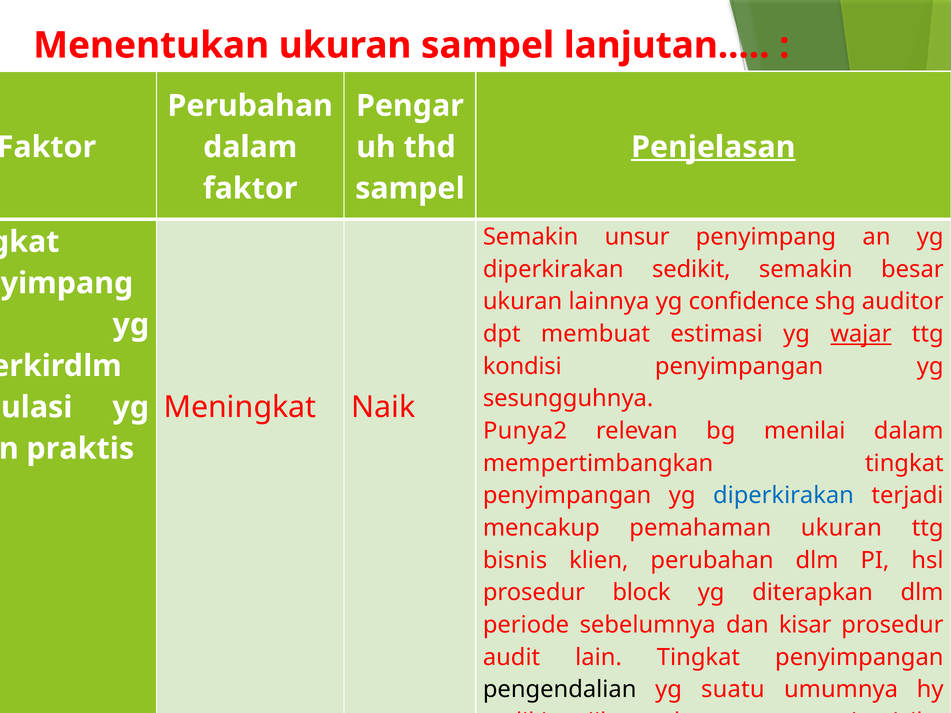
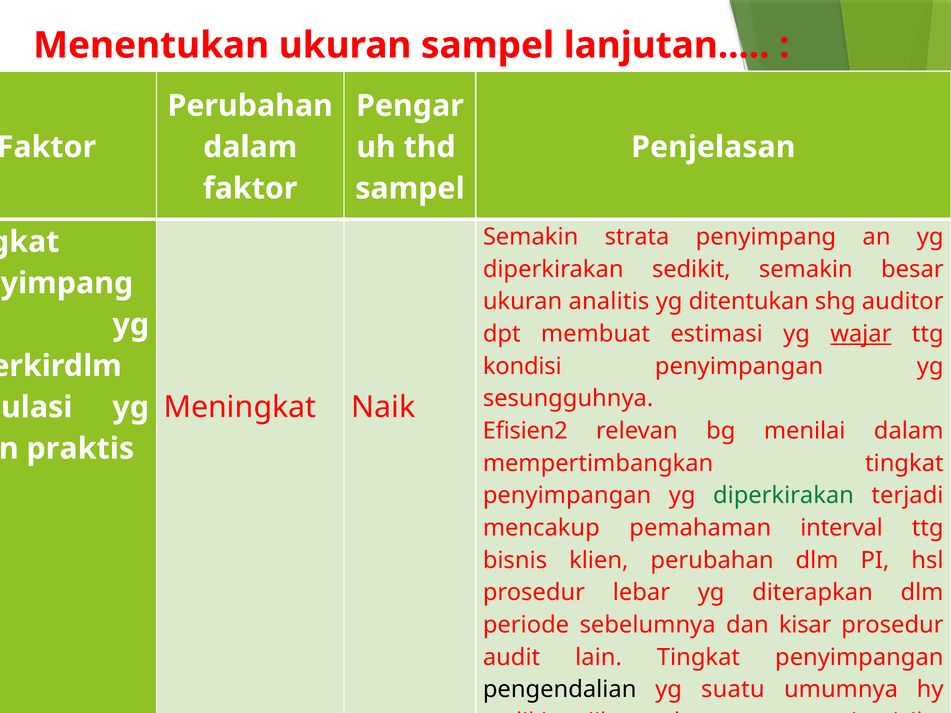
Penjelasan underline: present -> none (713, 147)
unsur: unsur -> strata (637, 237)
lainnya: lainnya -> analitis (609, 302)
yg confidence: confidence -> ditentukan (749, 302)
Punya2: Punya2 -> Efisien2 (525, 431)
diperkirakan colour: blue -> green (784, 496)
pemahaman ukuran: ukuran -> interval (842, 528)
block: block -> lebar (641, 593)
